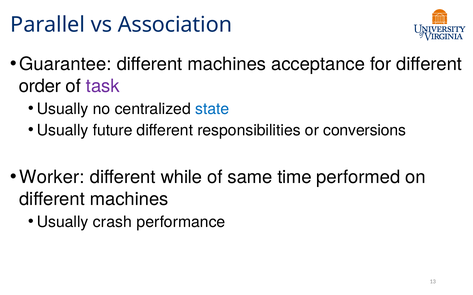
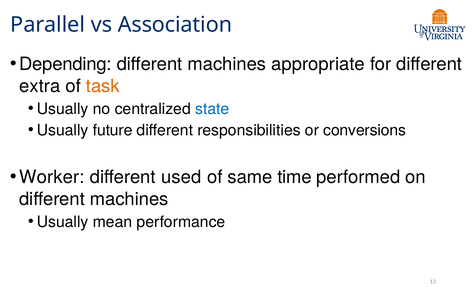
Guarantee: Guarantee -> Depending (65, 64)
acceptance: acceptance -> appropriate (318, 64)
order: order -> extra (40, 86)
task colour: purple -> orange (103, 86)
while: while -> used (181, 178)
crash: crash -> mean (113, 222)
